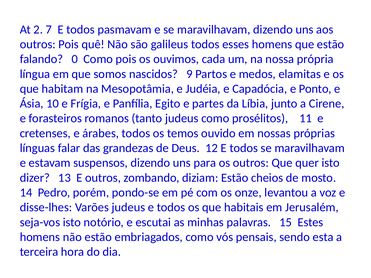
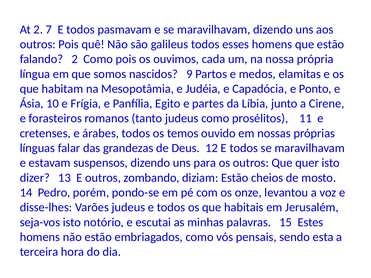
falando 0: 0 -> 2 (75, 59)
